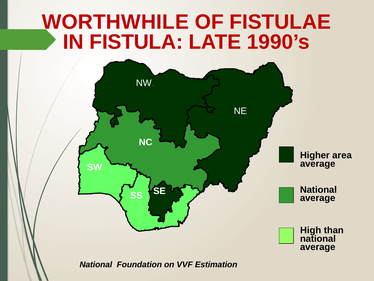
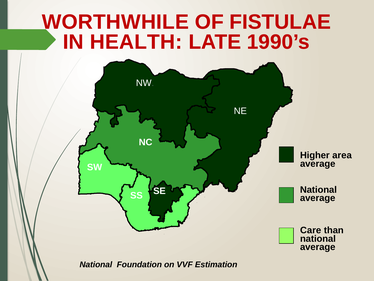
FISTULA: FISTULA -> HEALTH (136, 42)
High: High -> Care (311, 230)
